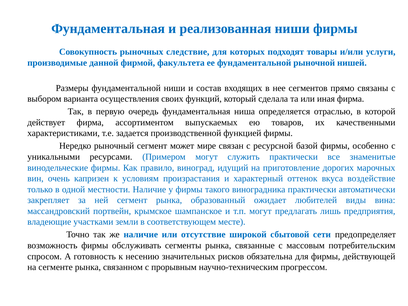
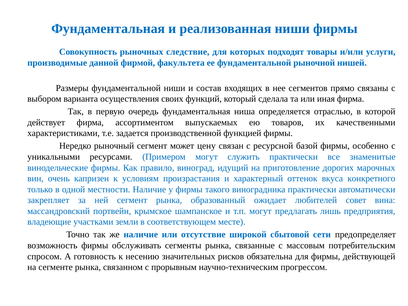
мире: мире -> цену (206, 146)
воздействие: воздействие -> конкретного (371, 179)
виды: виды -> совет (356, 200)
